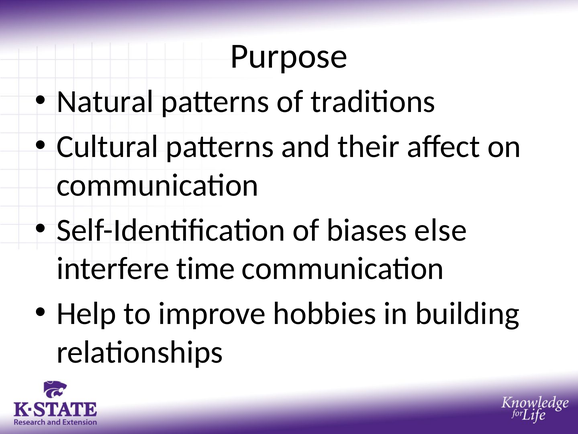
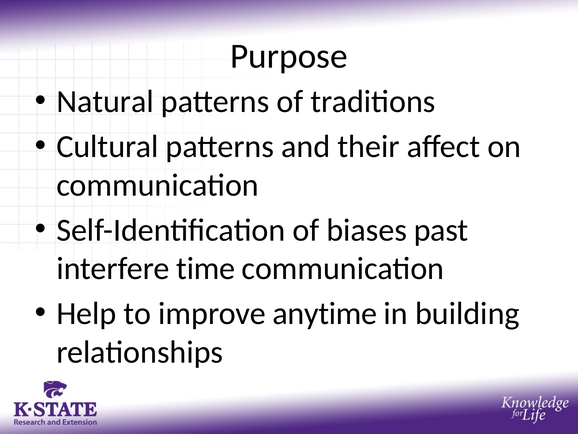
else: else -> past (441, 230)
hobbies: hobbies -> anytime (325, 313)
